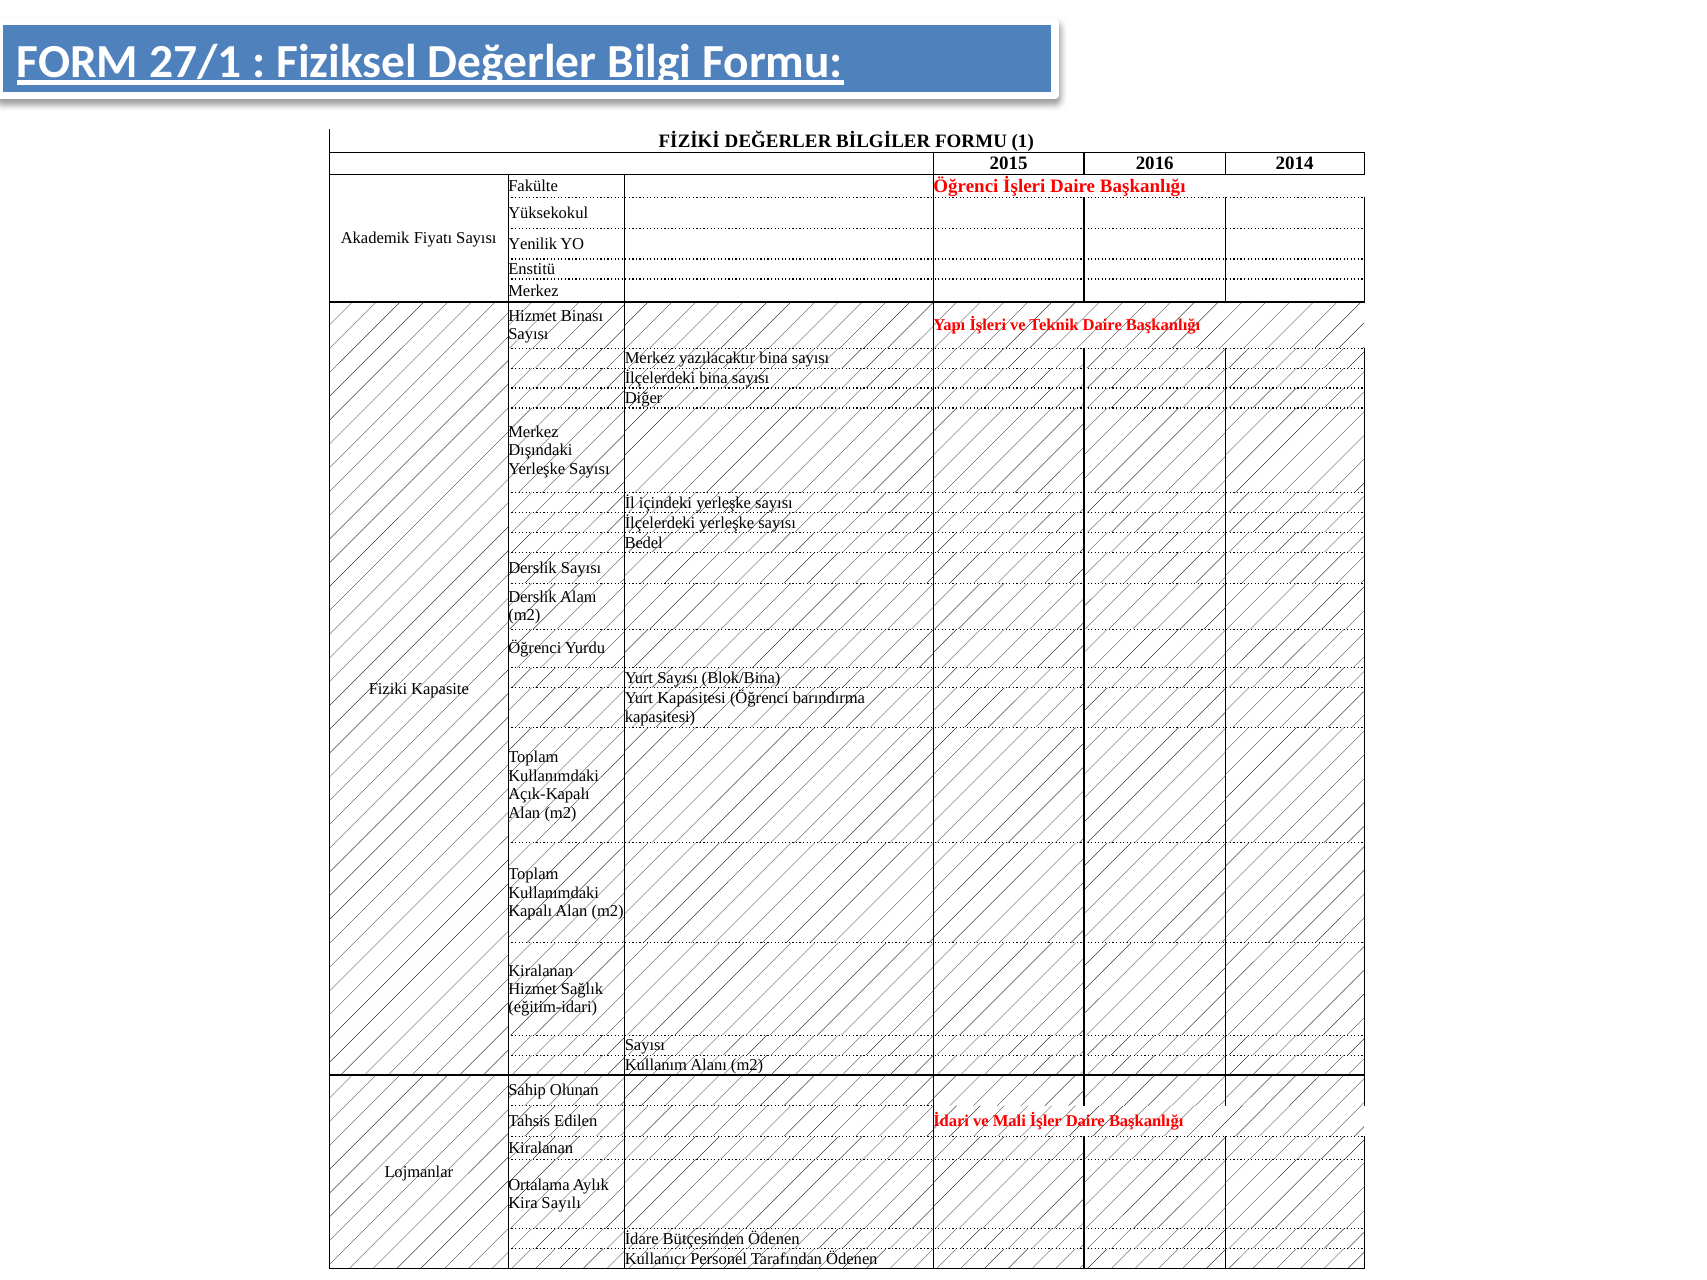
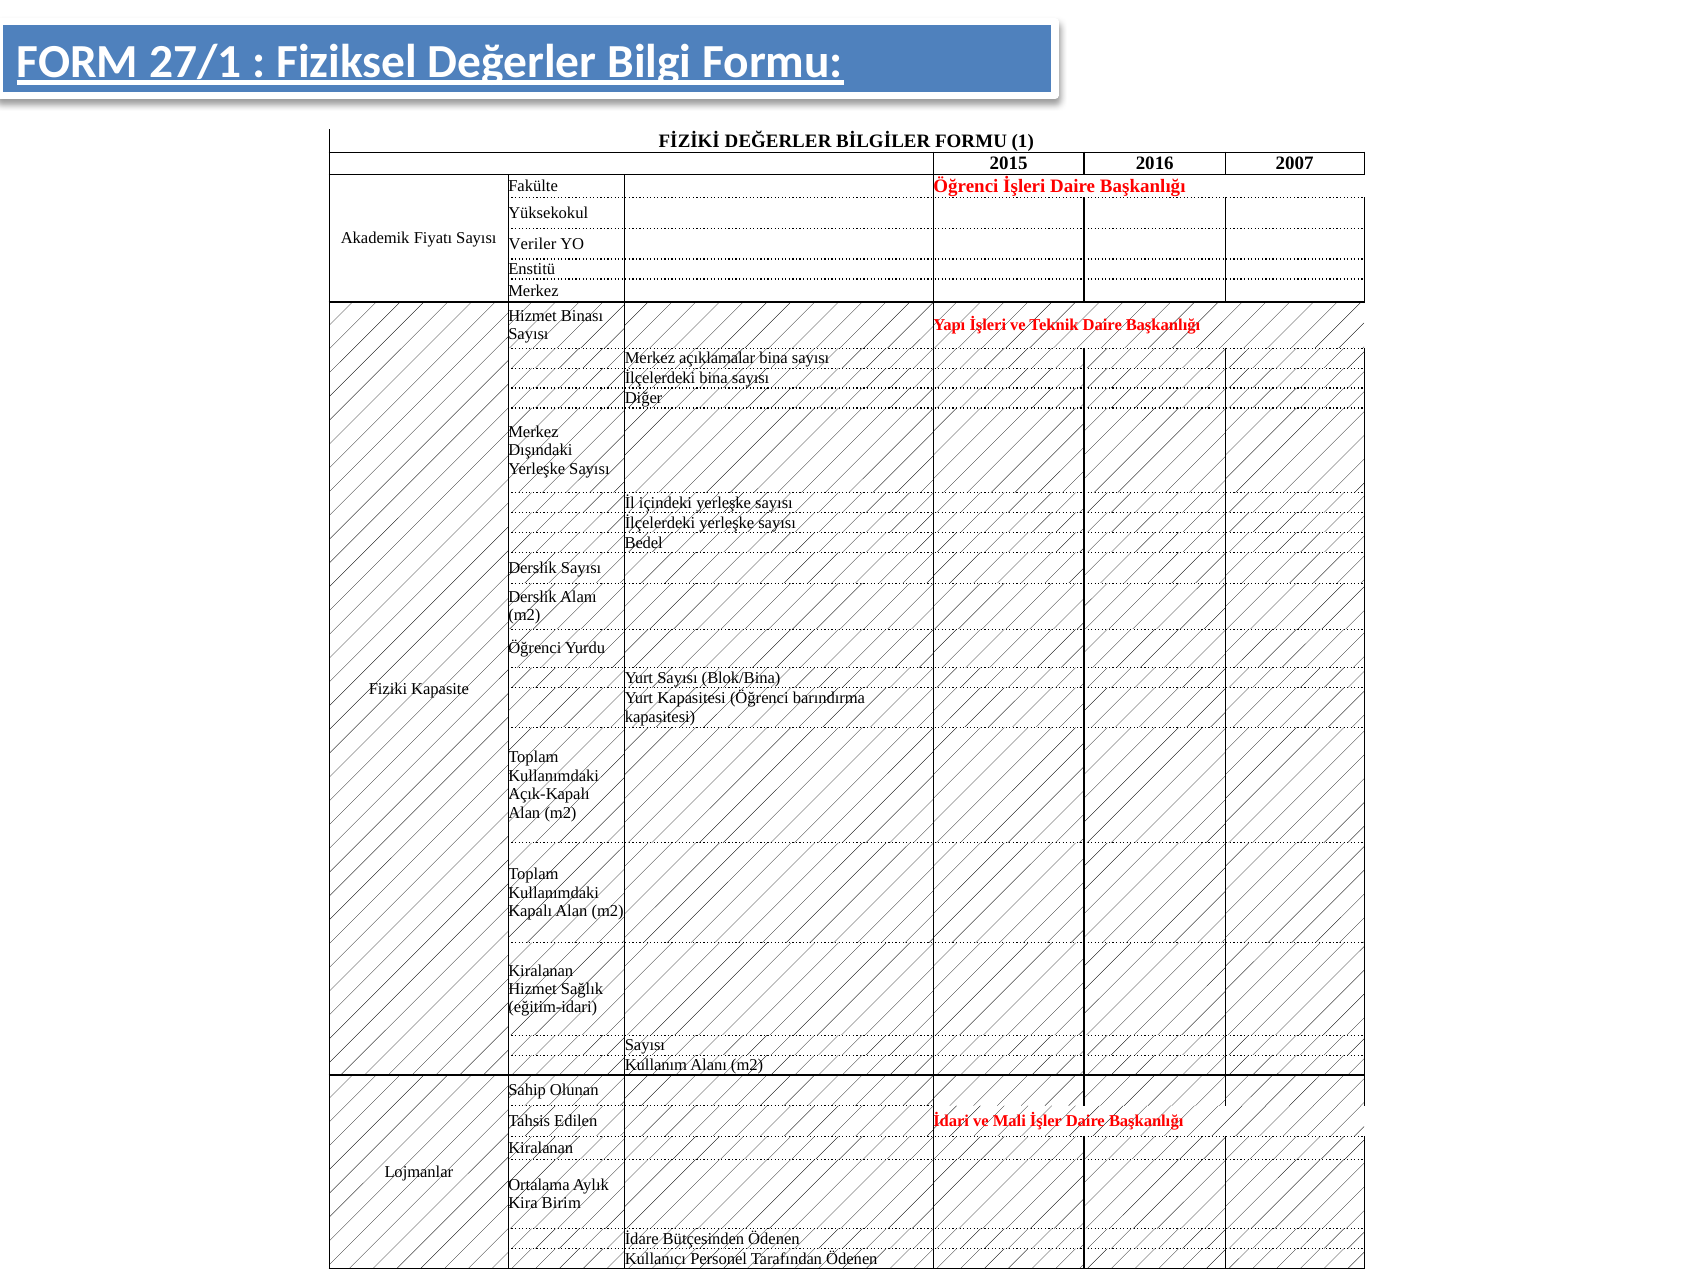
2014: 2014 -> 2007 (1295, 164)
Yenilik: Yenilik -> Veriler (533, 244)
yazılacaktır: yazılacaktır -> açıklamalar (717, 358)
Sayılı: Sayılı -> Birim (561, 1204)
